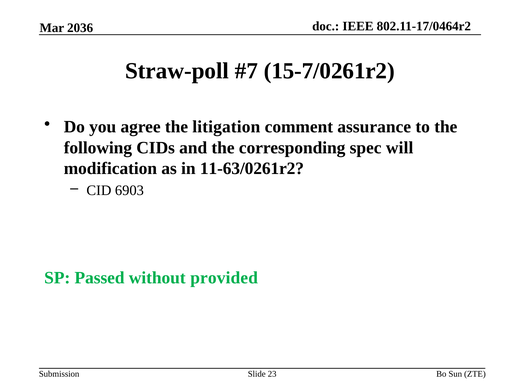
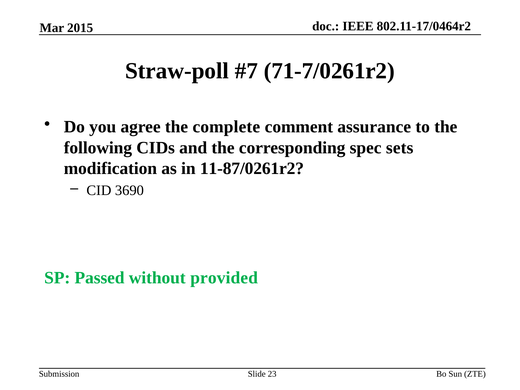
2036: 2036 -> 2015 (80, 28)
15-7/0261r2: 15-7/0261r2 -> 71-7/0261r2 (329, 71)
litigation: litigation -> complete (226, 127)
will: will -> sets (400, 148)
11-63/0261r2: 11-63/0261r2 -> 11-87/0261r2 (252, 168)
6903: 6903 -> 3690 (129, 190)
